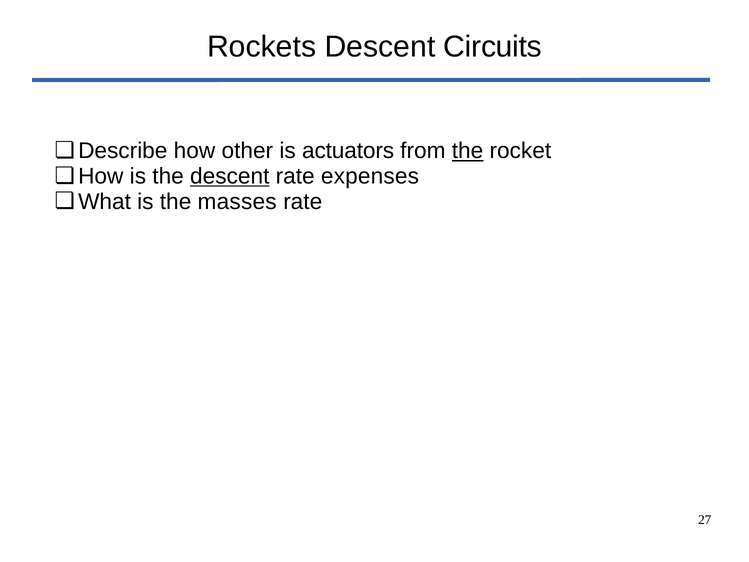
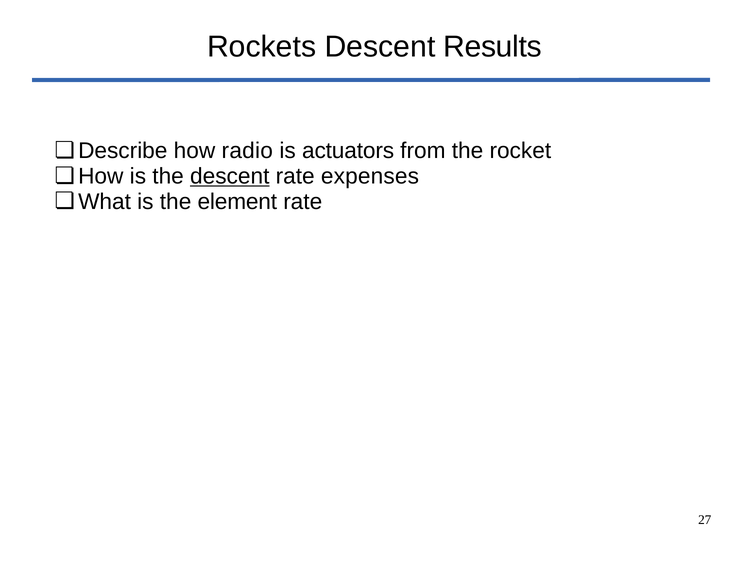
Circuits: Circuits -> Results (493, 47)
other: other -> radio (247, 151)
the underline: present -> none (468, 151)
masses: masses -> element (237, 201)
